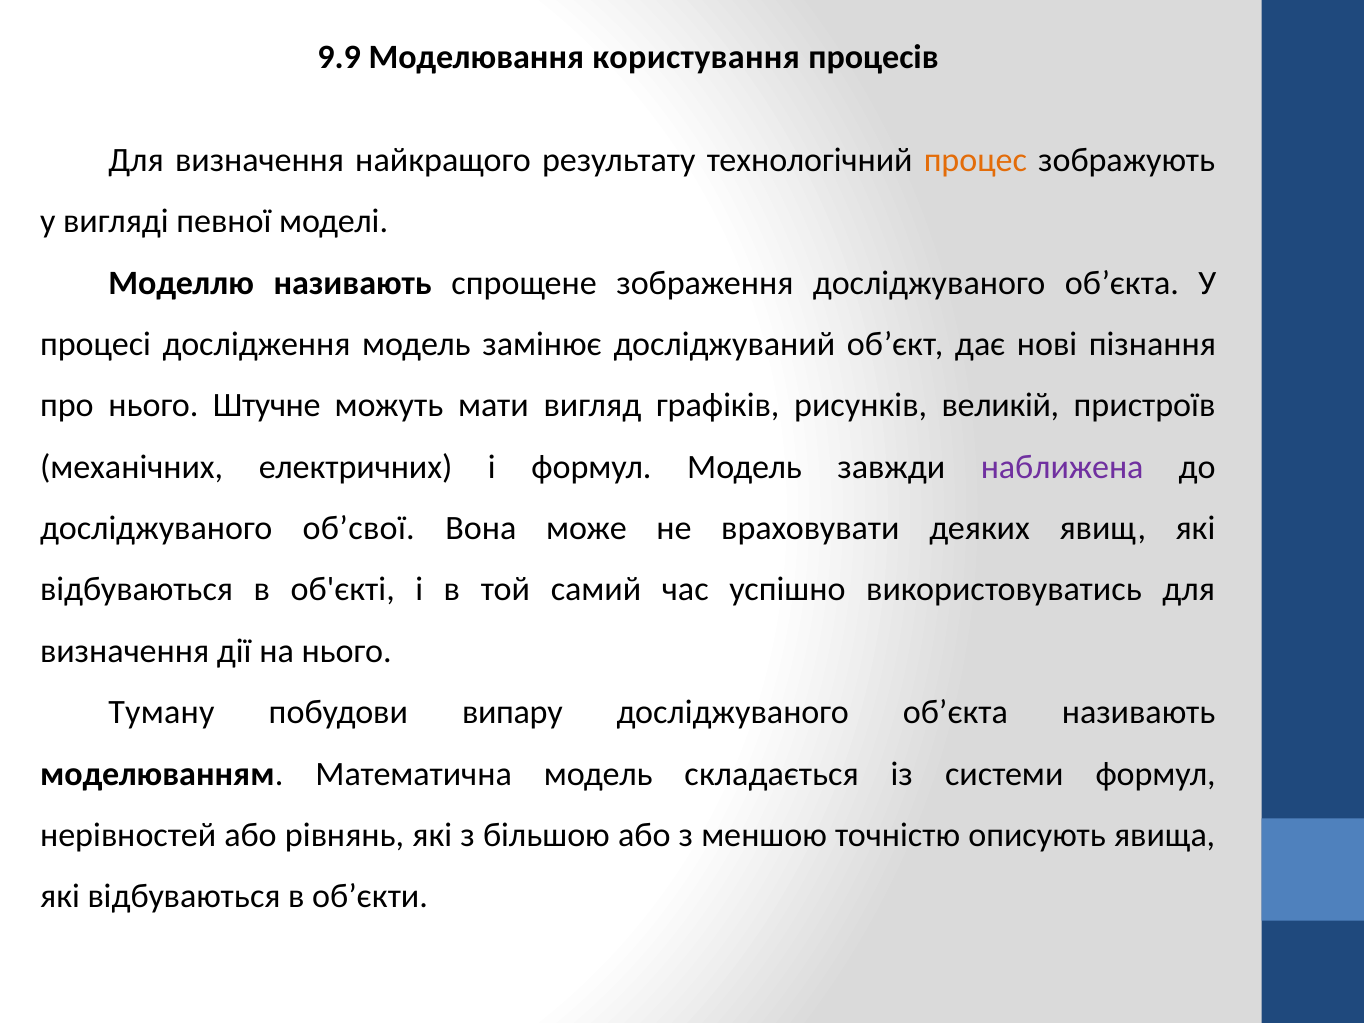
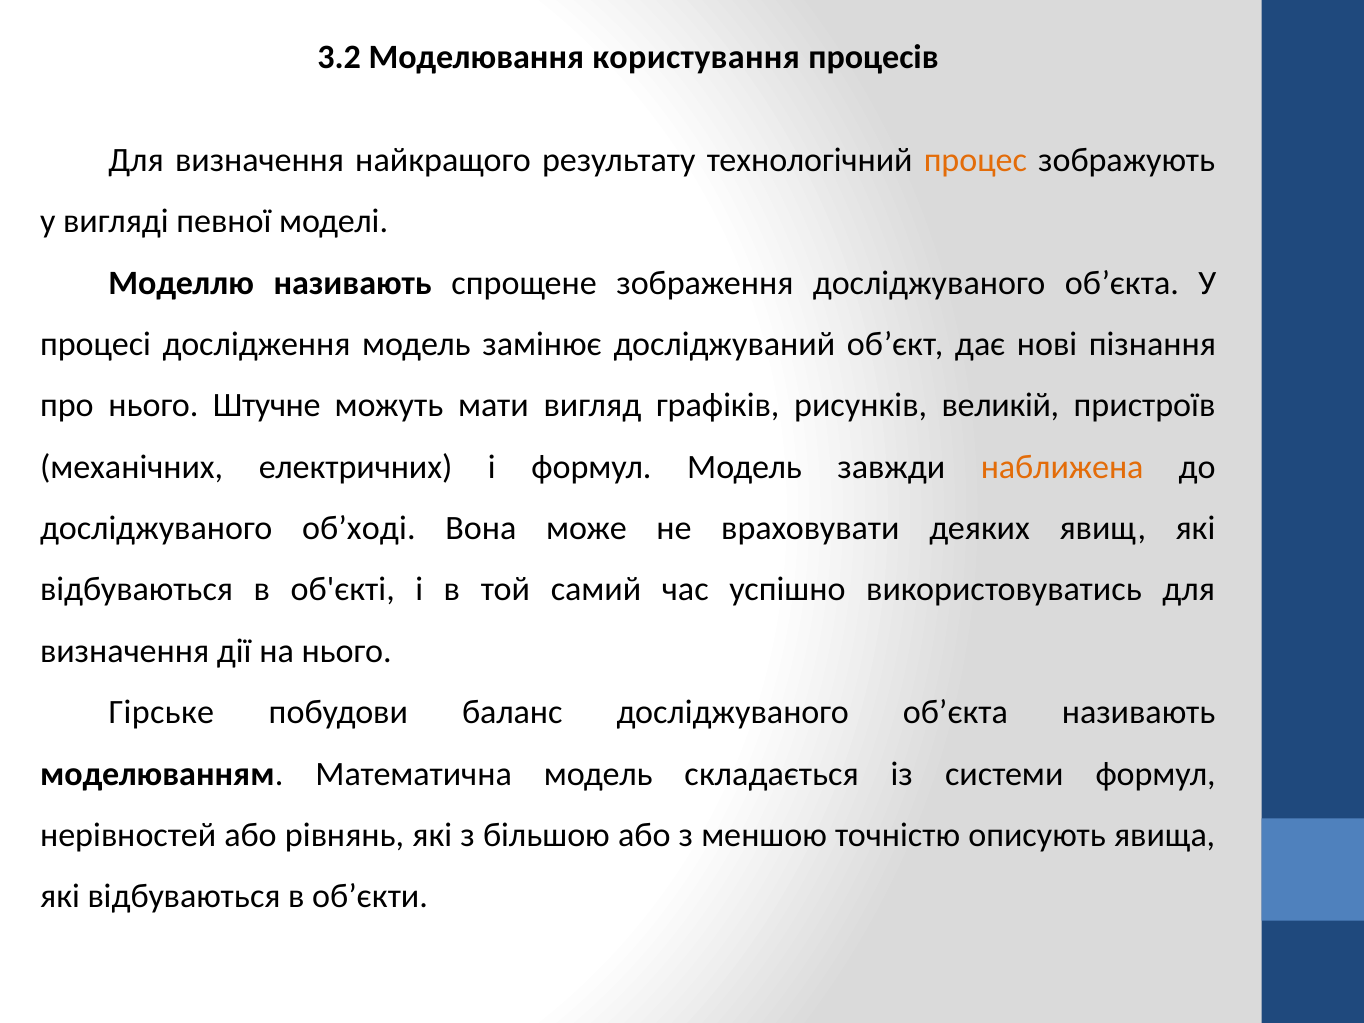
9.9: 9.9 -> 3.2 (339, 58)
наближена colour: purple -> orange (1062, 467)
об’свої: об’свої -> об’ході (359, 528)
Туману: Туману -> Гірське (161, 712)
випару: випару -> баланс (512, 712)
